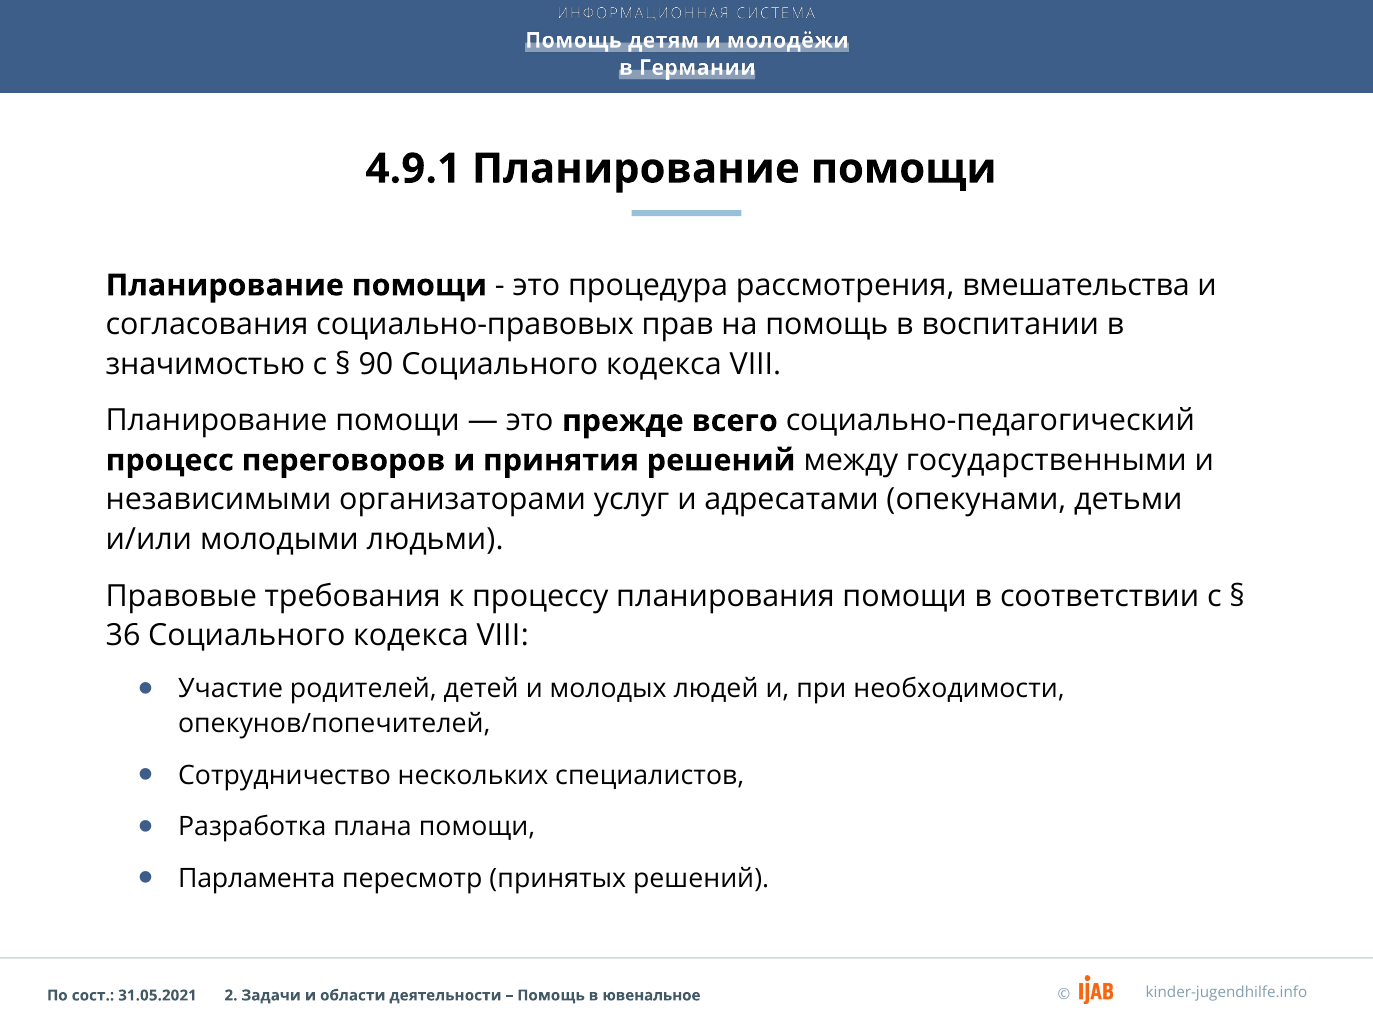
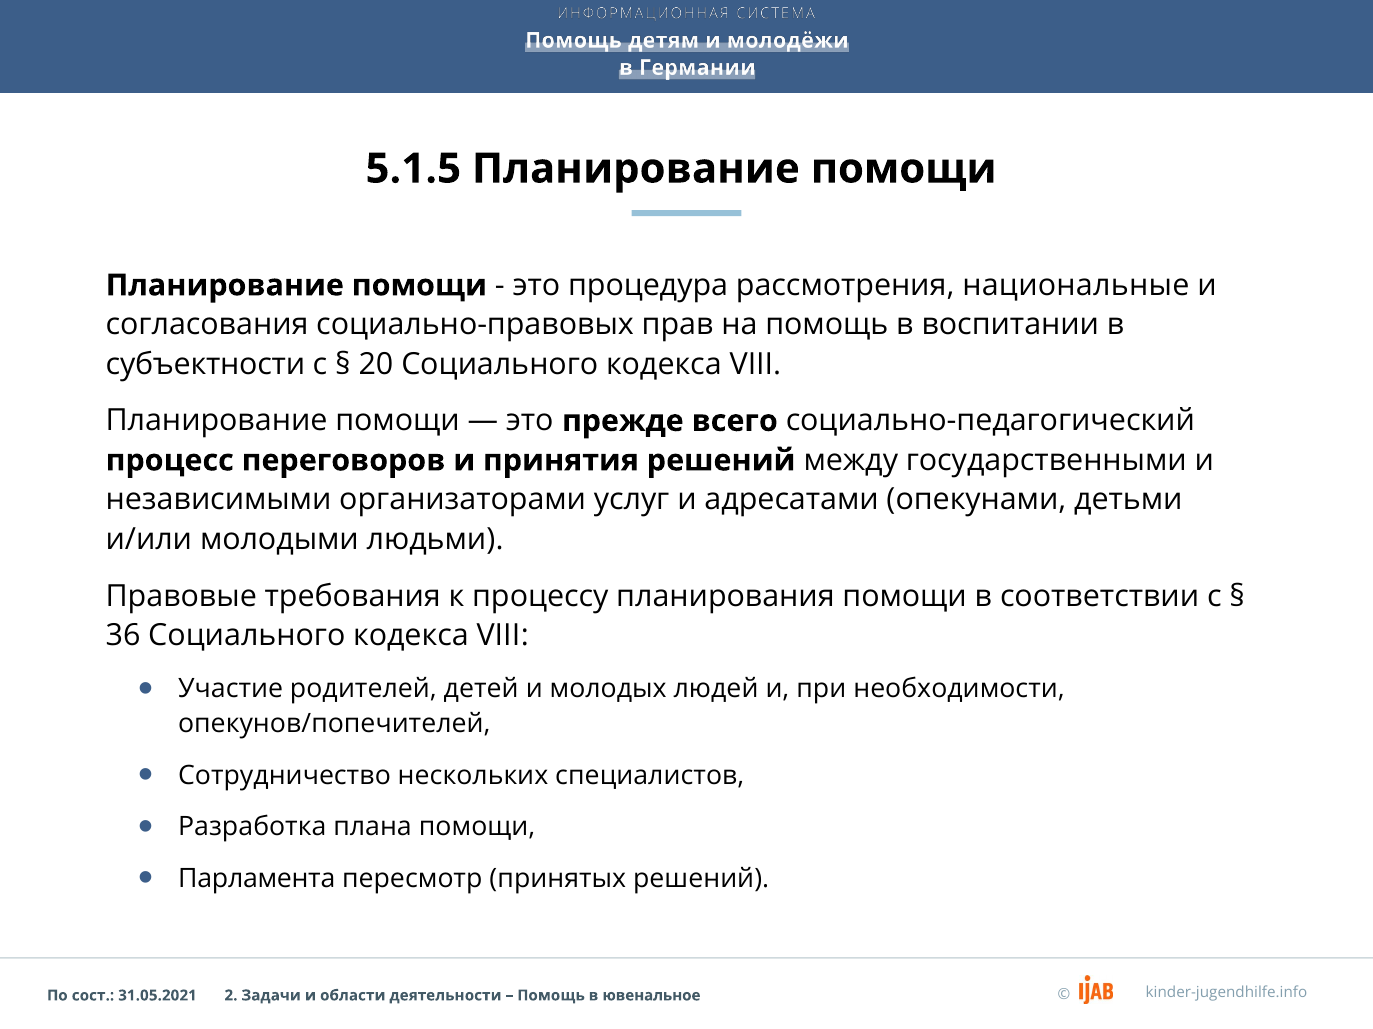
4.9.1: 4.9.1 -> 5.1.5 (413, 169)
вмешательства: вмешательства -> национальные (1076, 286)
значимостью: значимостью -> субъектности (205, 365)
90: 90 -> 20 (376, 365)
